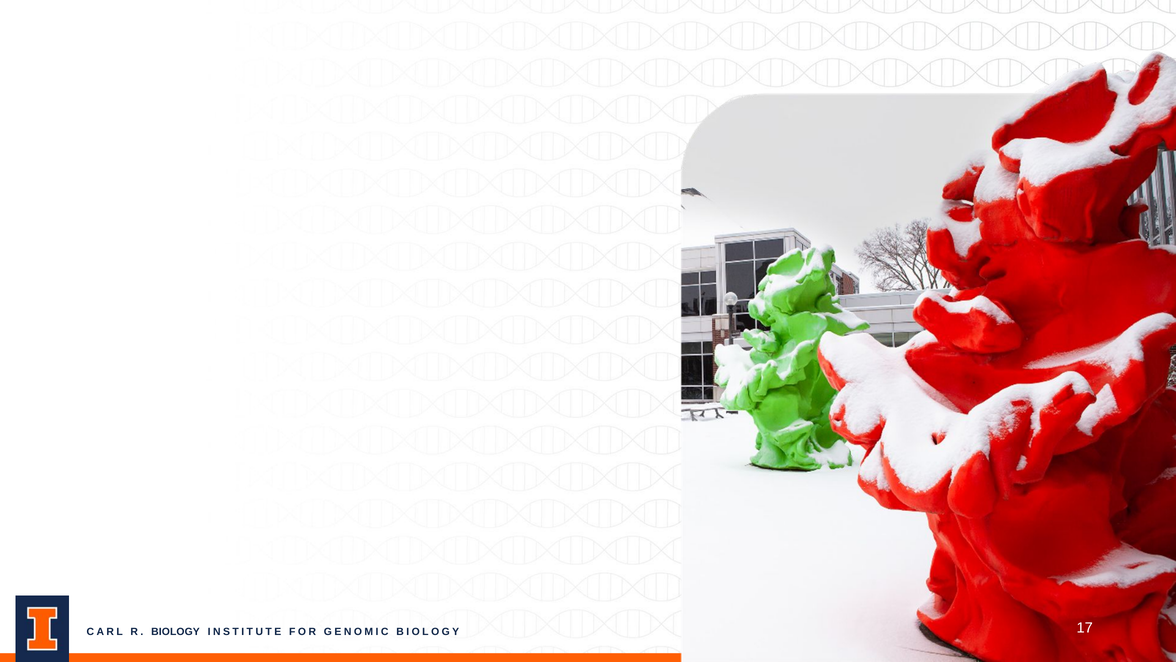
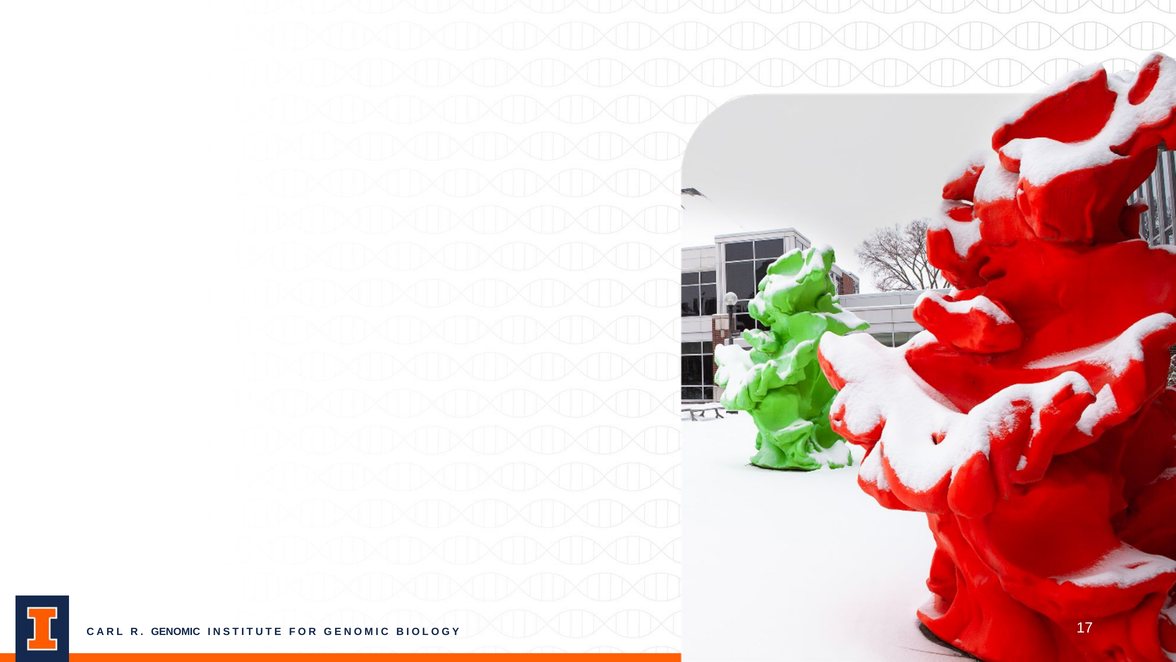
R BIOLOGY: BIOLOGY -> GENOMIC (176, 631)
